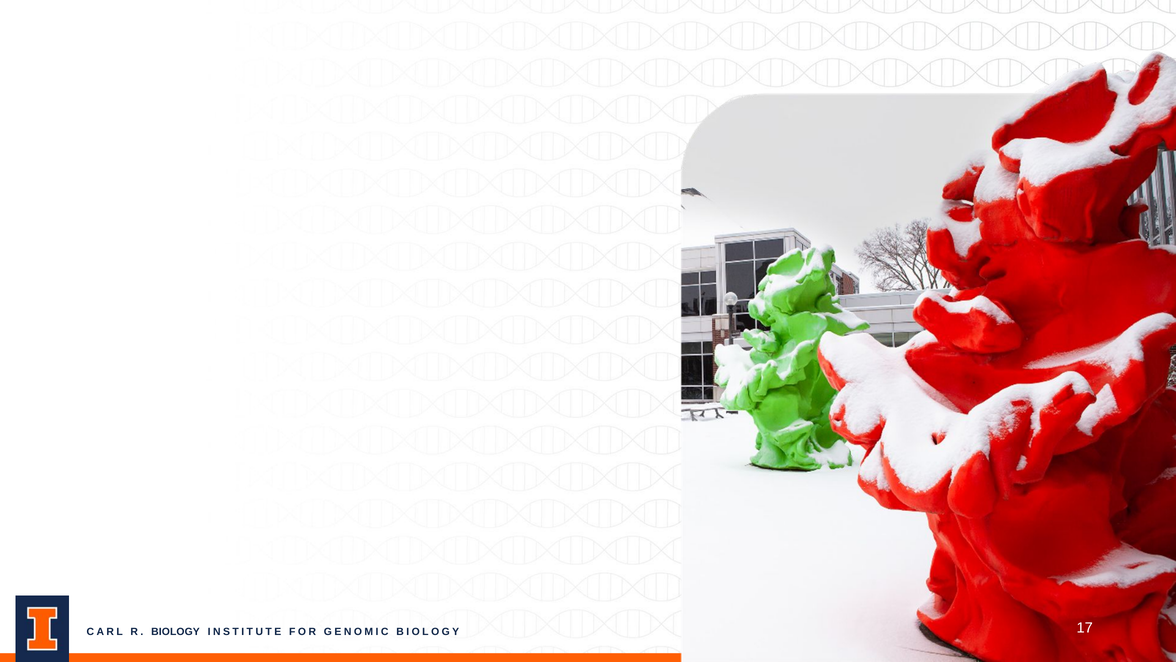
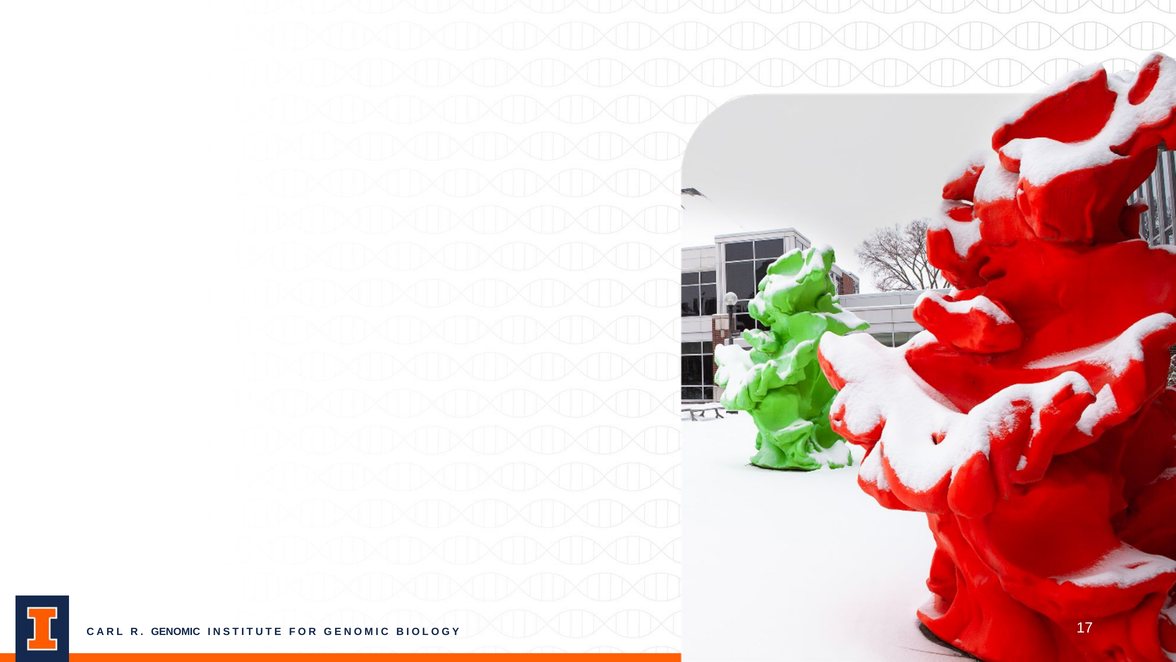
R BIOLOGY: BIOLOGY -> GENOMIC (176, 631)
